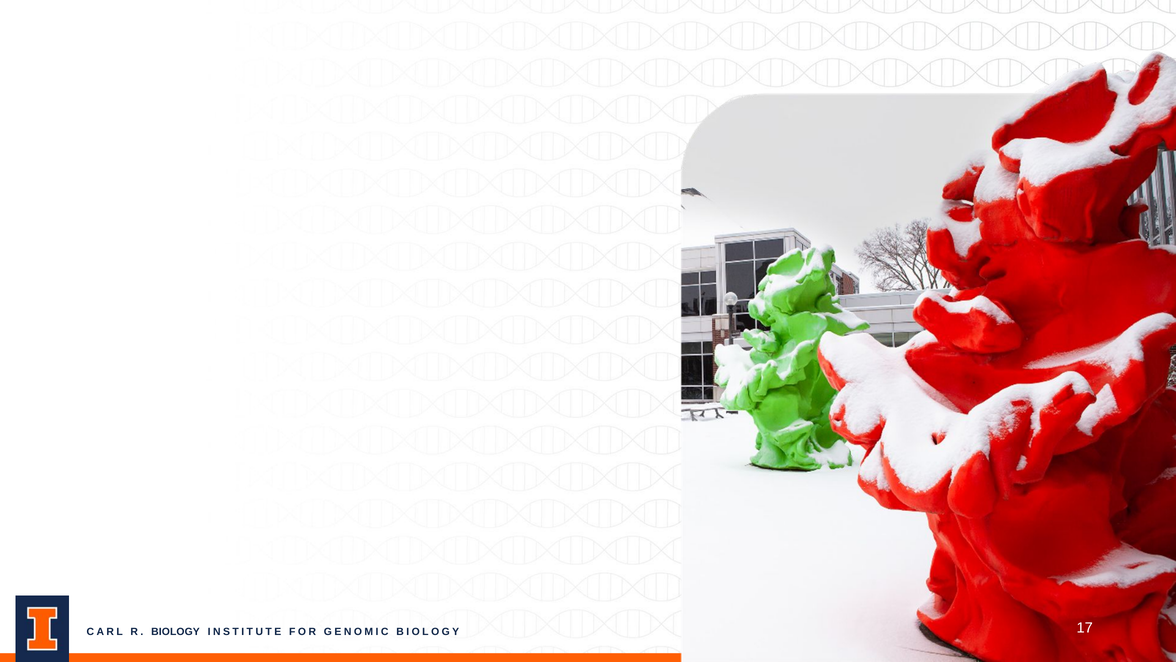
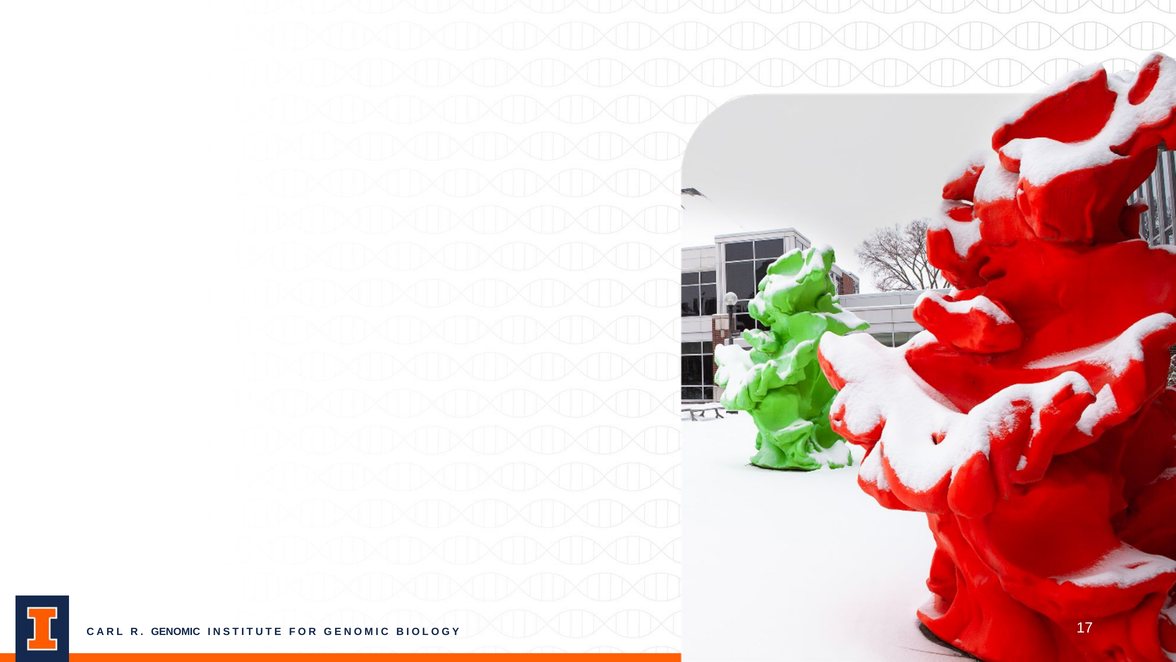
R BIOLOGY: BIOLOGY -> GENOMIC (176, 631)
